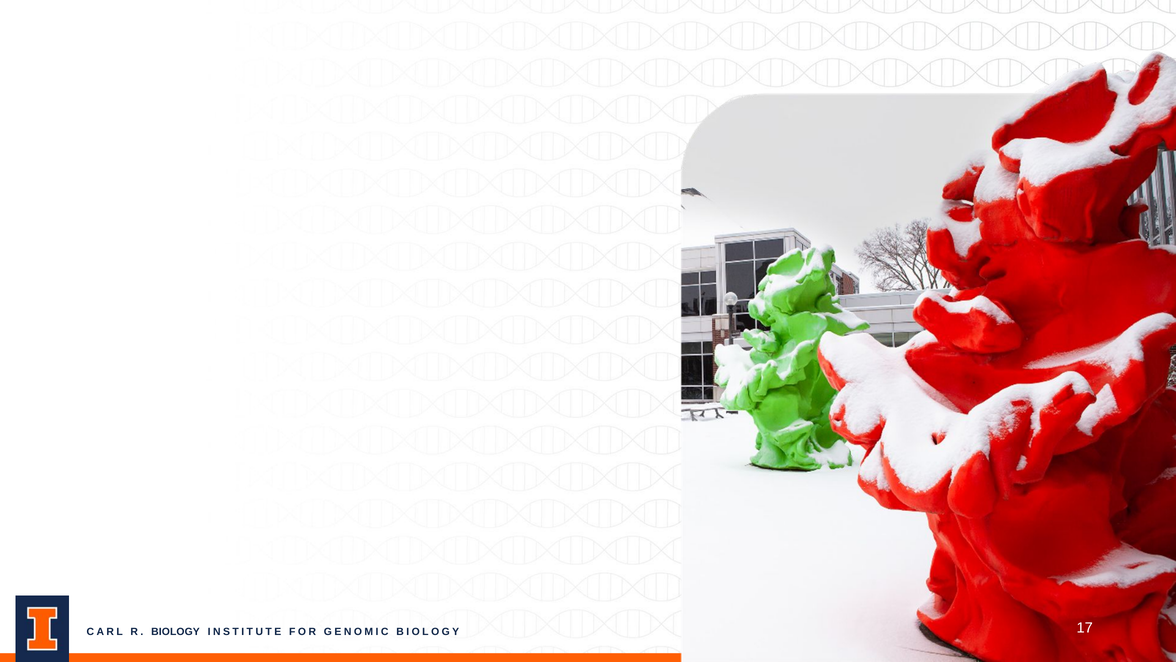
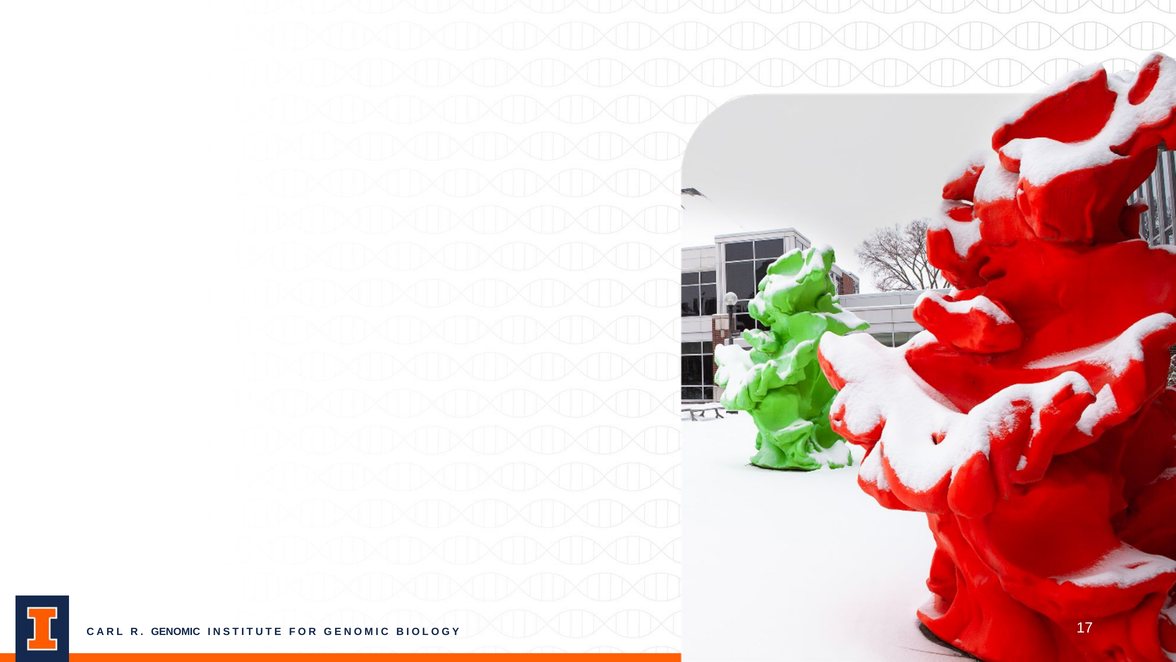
R BIOLOGY: BIOLOGY -> GENOMIC (176, 631)
